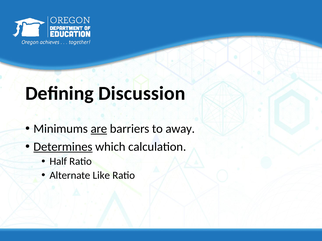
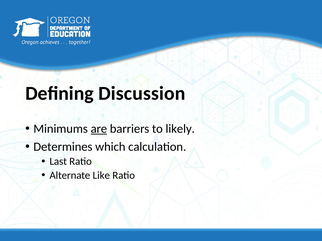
away: away -> likely (180, 129)
Determines underline: present -> none (63, 147)
Half: Half -> Last (58, 162)
